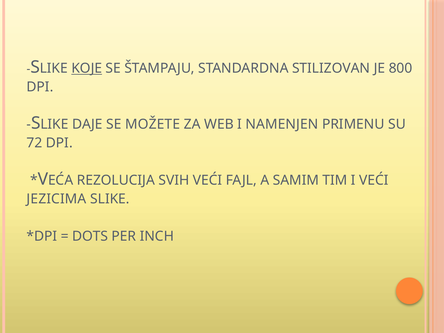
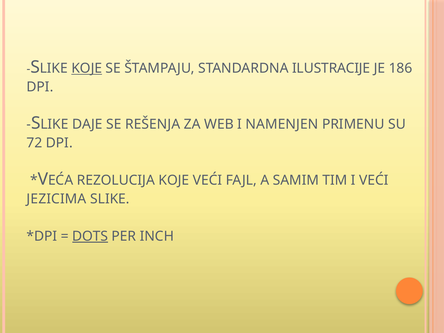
STILIZOVAN: STILIZOVAN -> ILUSTRACIJE (331, 68)
800: 800 -> 186 (401, 68)
MOŽETE: MOŽETE -> REŠENJA (153, 124)
REZOLUCIJA SVIH: SVIH -> KOJE (174, 180)
DOTS underline: none -> present (90, 236)
